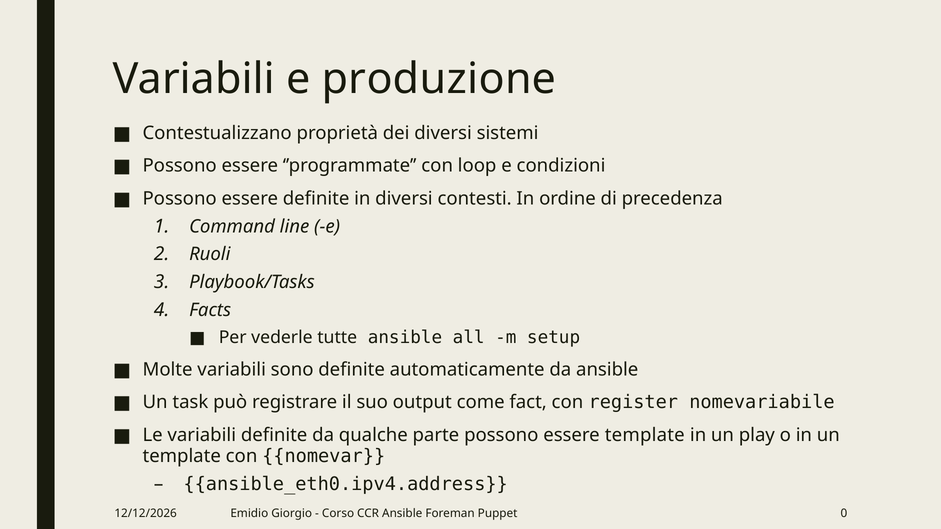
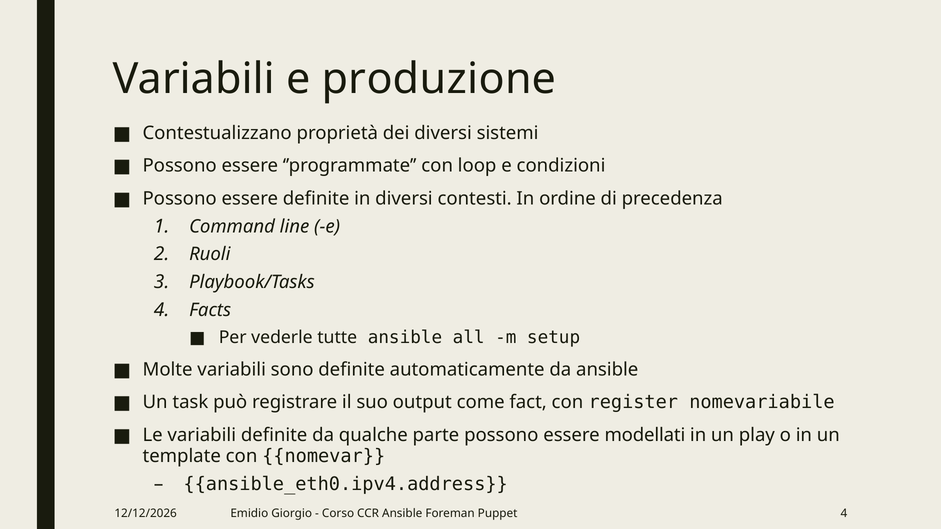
essere template: template -> modellati (645, 435)
Puppet 0: 0 -> 4 (844, 514)
